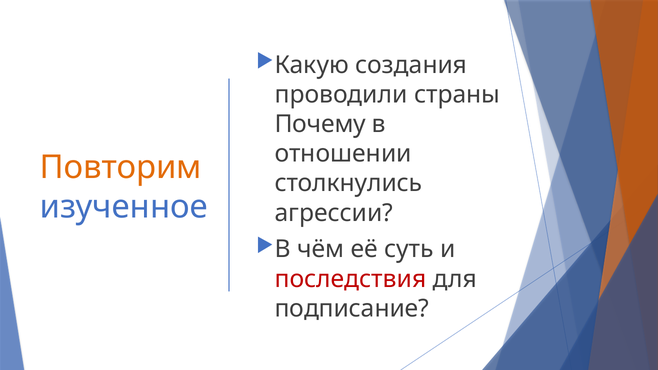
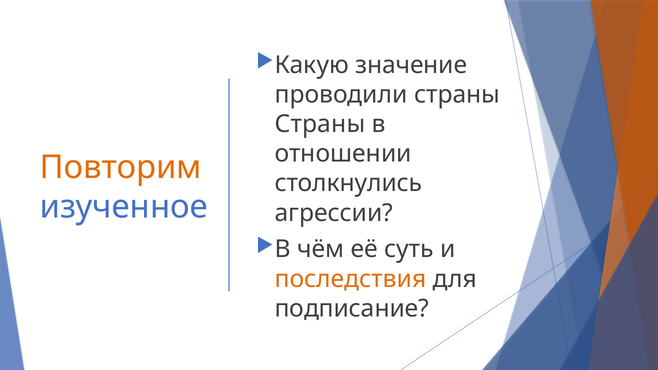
создания: создания -> значение (411, 65)
Почему: Почему -> Страны (320, 124)
последствия colour: red -> orange (350, 279)
